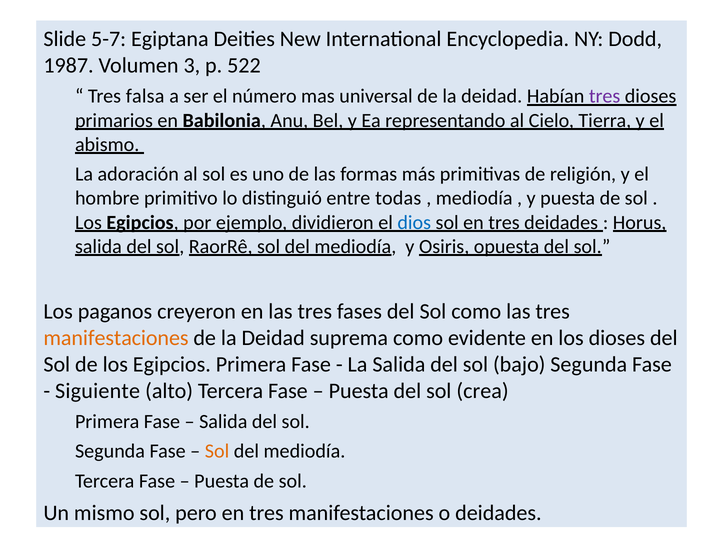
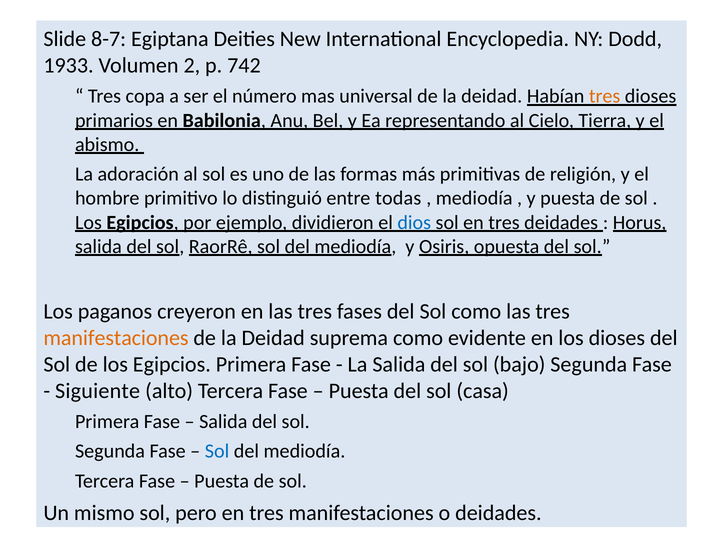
5-7: 5-7 -> 8-7 (109, 39)
1987: 1987 -> 1933 (68, 66)
3: 3 -> 2 (192, 66)
522: 522 -> 742 (244, 66)
falsa: falsa -> copa (145, 96)
tres colour: purple -> orange (605, 96)
crea: crea -> casa (483, 391)
Sol colour: orange -> blue (217, 451)
